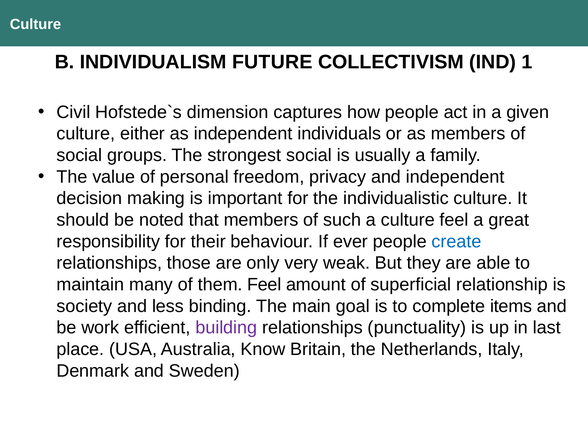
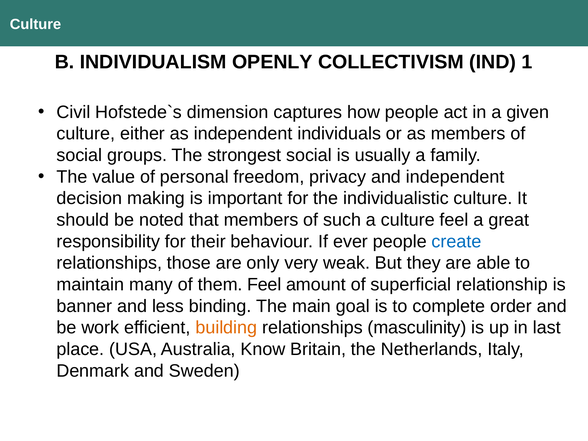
FUTURE: FUTURE -> OPENLY (272, 62)
society: society -> banner (84, 306)
items: items -> order (511, 306)
building colour: purple -> orange (226, 328)
punctuality: punctuality -> masculinity (417, 328)
